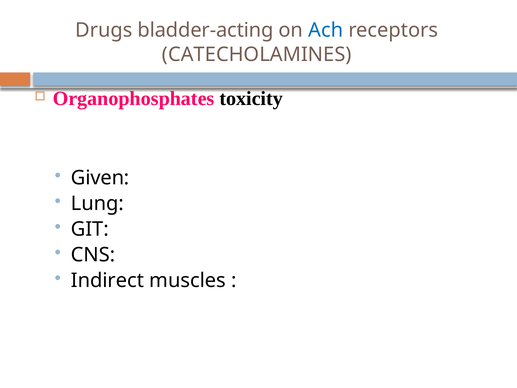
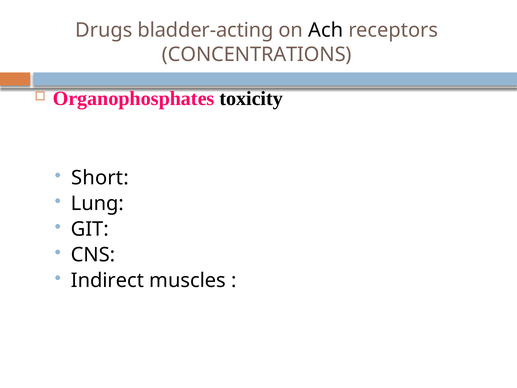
Ach colour: blue -> black (326, 30)
CATECHOLAMINES: CATECHOLAMINES -> CONCENTRATIONS (257, 54)
Given: Given -> Short (100, 178)
